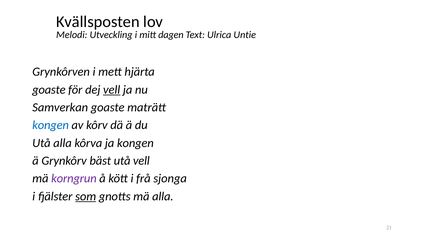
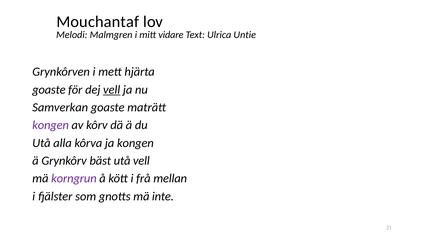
Kvällsposten: Kvällsposten -> Mouchantaf (98, 22)
Utveckling: Utveckling -> Malmgren (111, 35)
dagen: dagen -> vidare (171, 35)
kongen colour: blue -> purple (51, 125)
sjonga: sjonga -> mellan (170, 178)
som underline: present -> none (86, 196)
mä alla: alla -> inte (163, 196)
